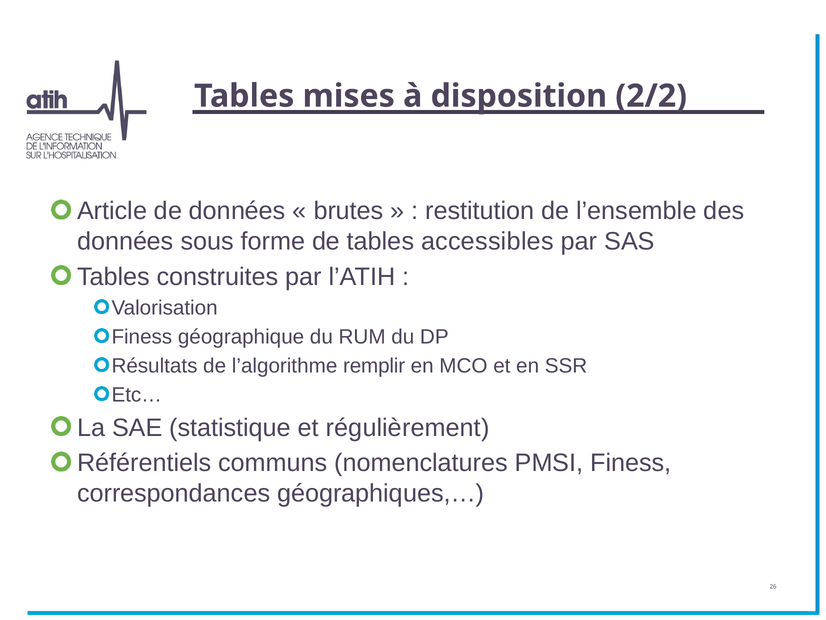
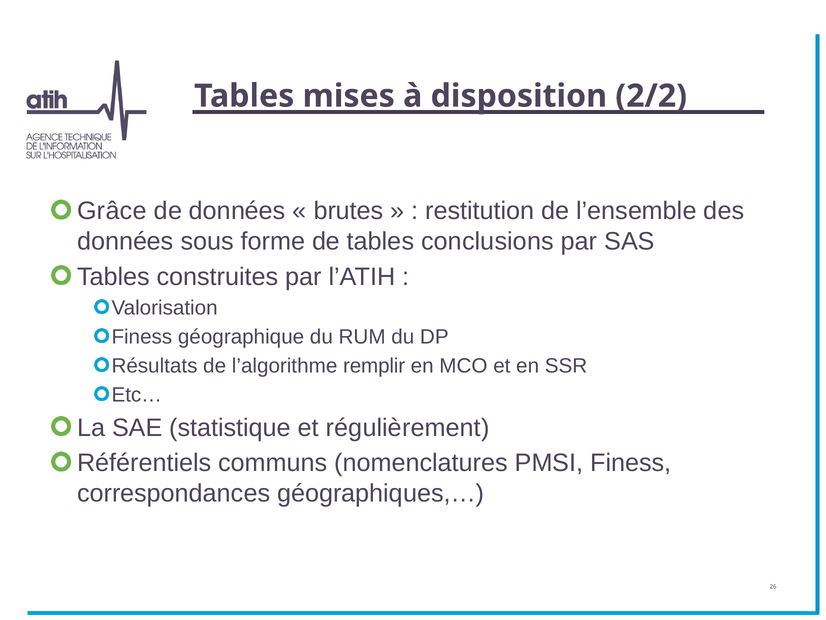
Article: Article -> Grâce (112, 211)
accessibles: accessibles -> conclusions (487, 241)
